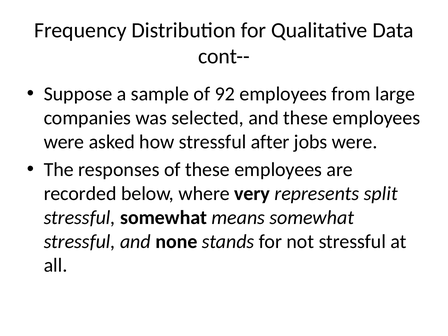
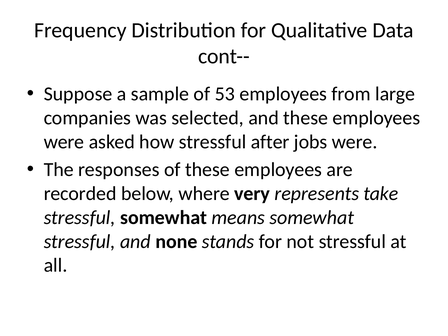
92: 92 -> 53 (225, 94)
split: split -> take (381, 194)
